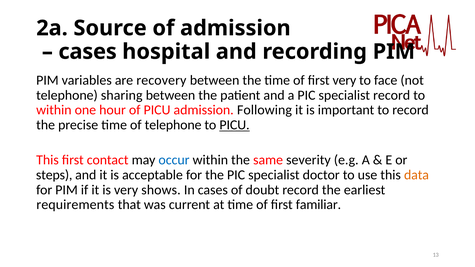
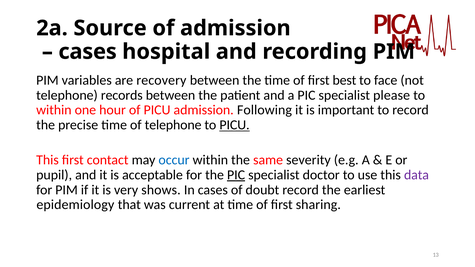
first very: very -> best (344, 80)
sharing: sharing -> records (122, 95)
specialist record: record -> please (392, 95)
steps: steps -> pupil (54, 175)
PIC underline: none -> present (236, 175)
data colour: orange -> purple (416, 175)
requirements: requirements -> epidemiology (75, 205)
familiar: familiar -> sharing (318, 205)
